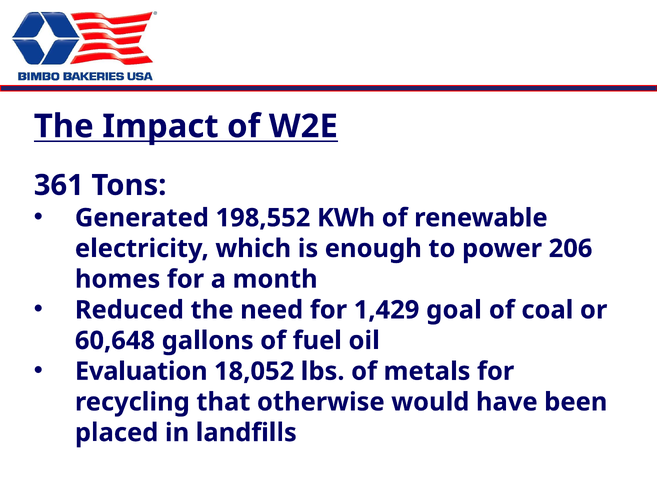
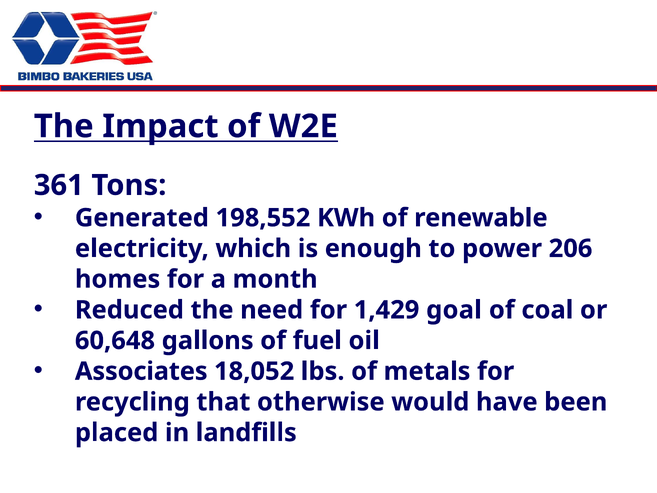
Evaluation: Evaluation -> Associates (141, 371)
